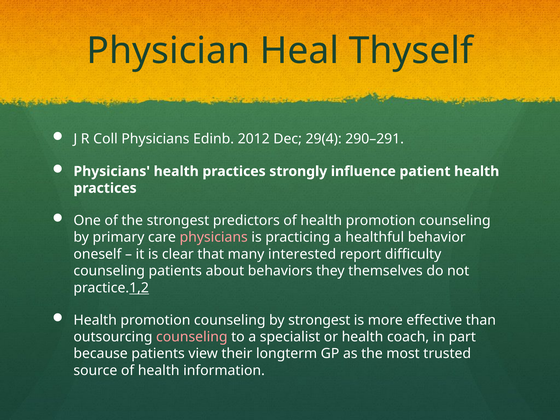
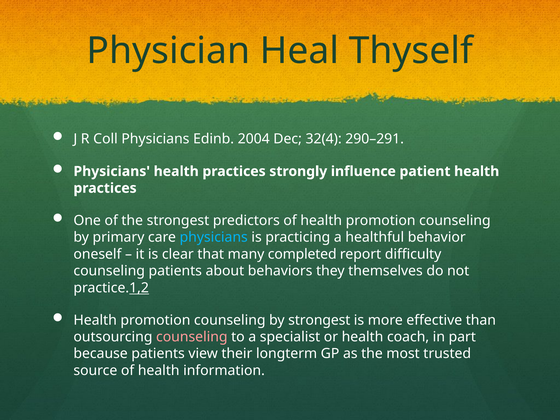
2012: 2012 -> 2004 (254, 139)
29(4: 29(4 -> 32(4 (324, 139)
physicians colour: pink -> light blue (214, 237)
interested: interested -> completed (302, 254)
